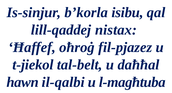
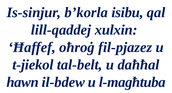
nistax: nistax -> xulxin (116, 30)
il-qalbi: il-qalbi -> il-bdew (63, 82)
